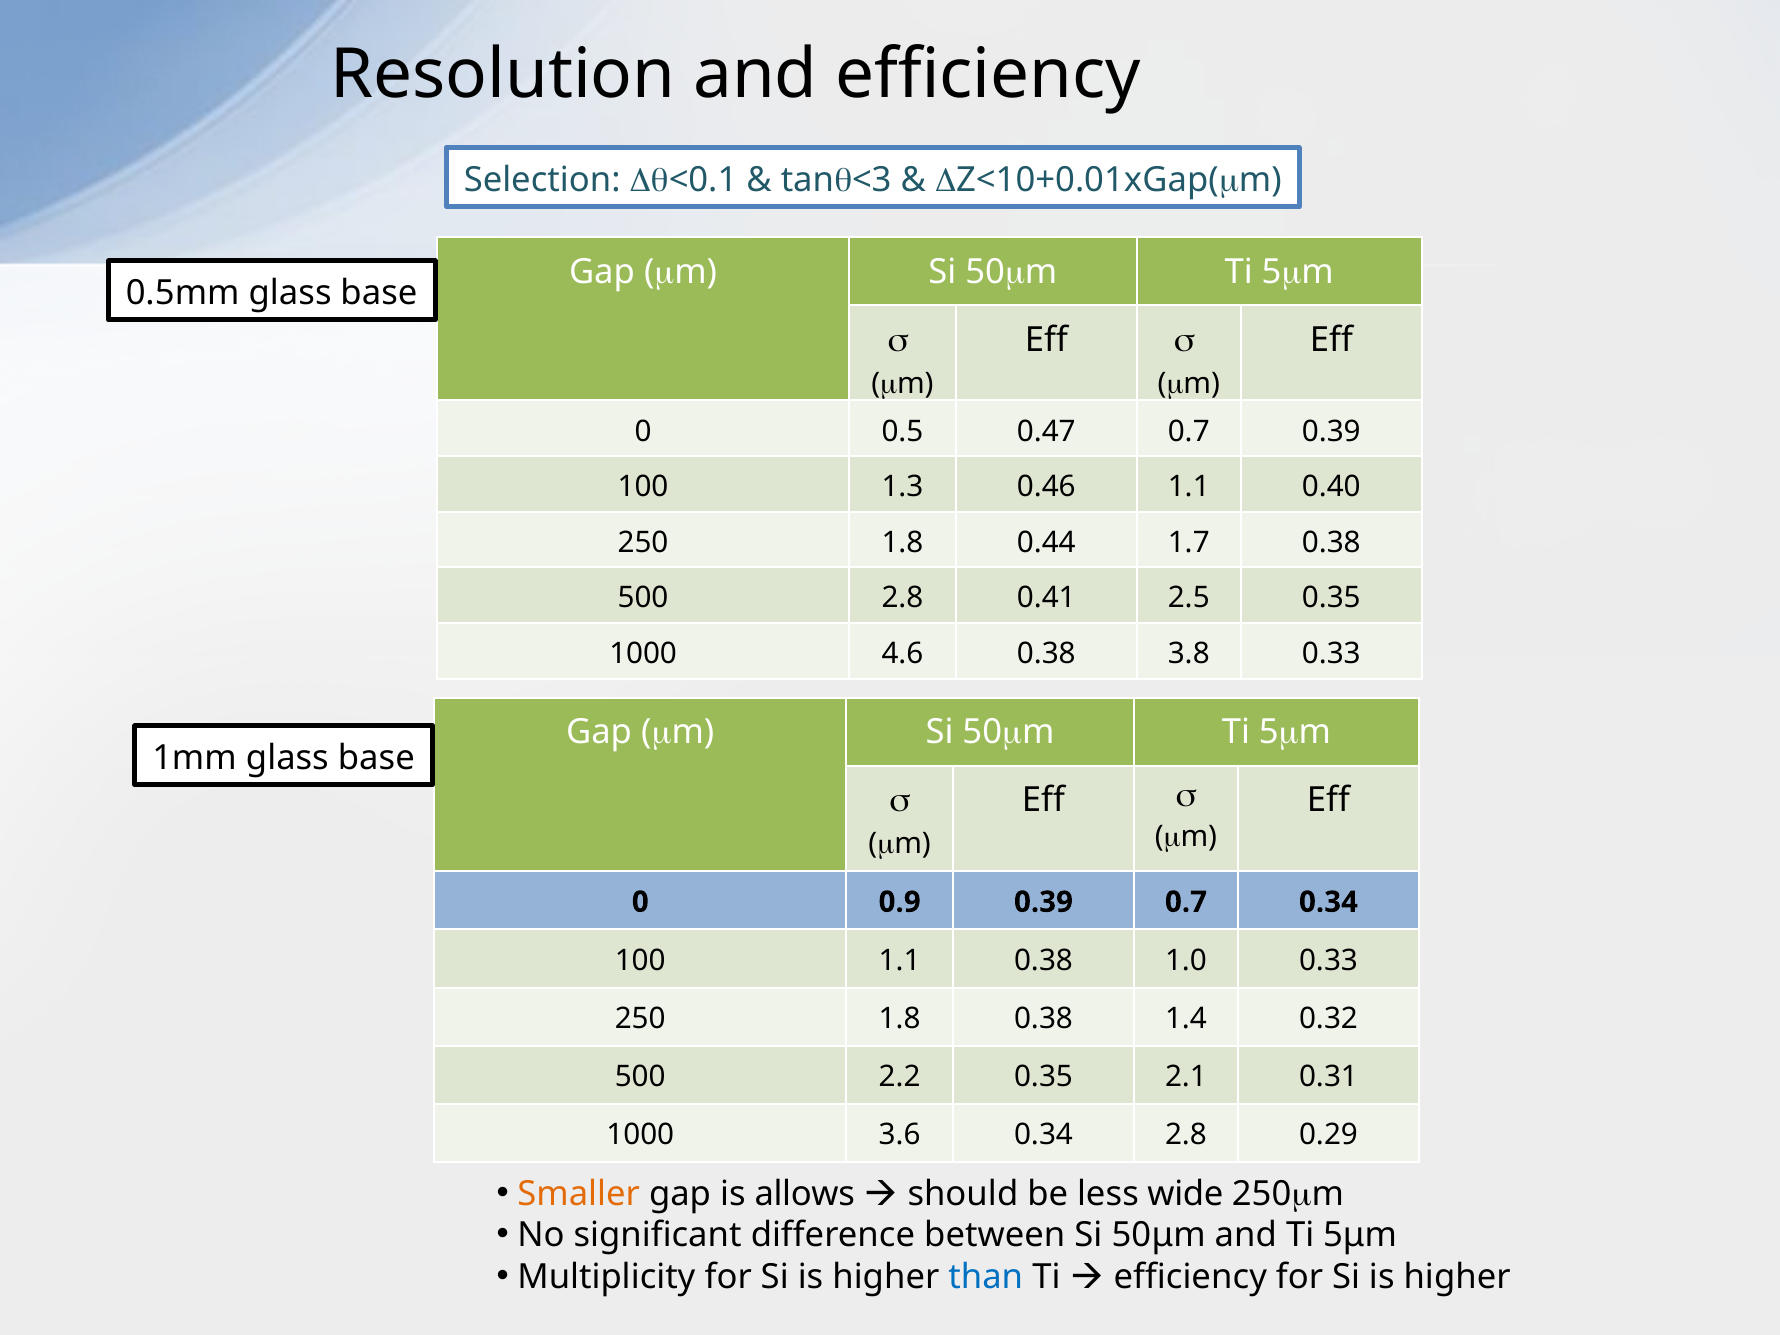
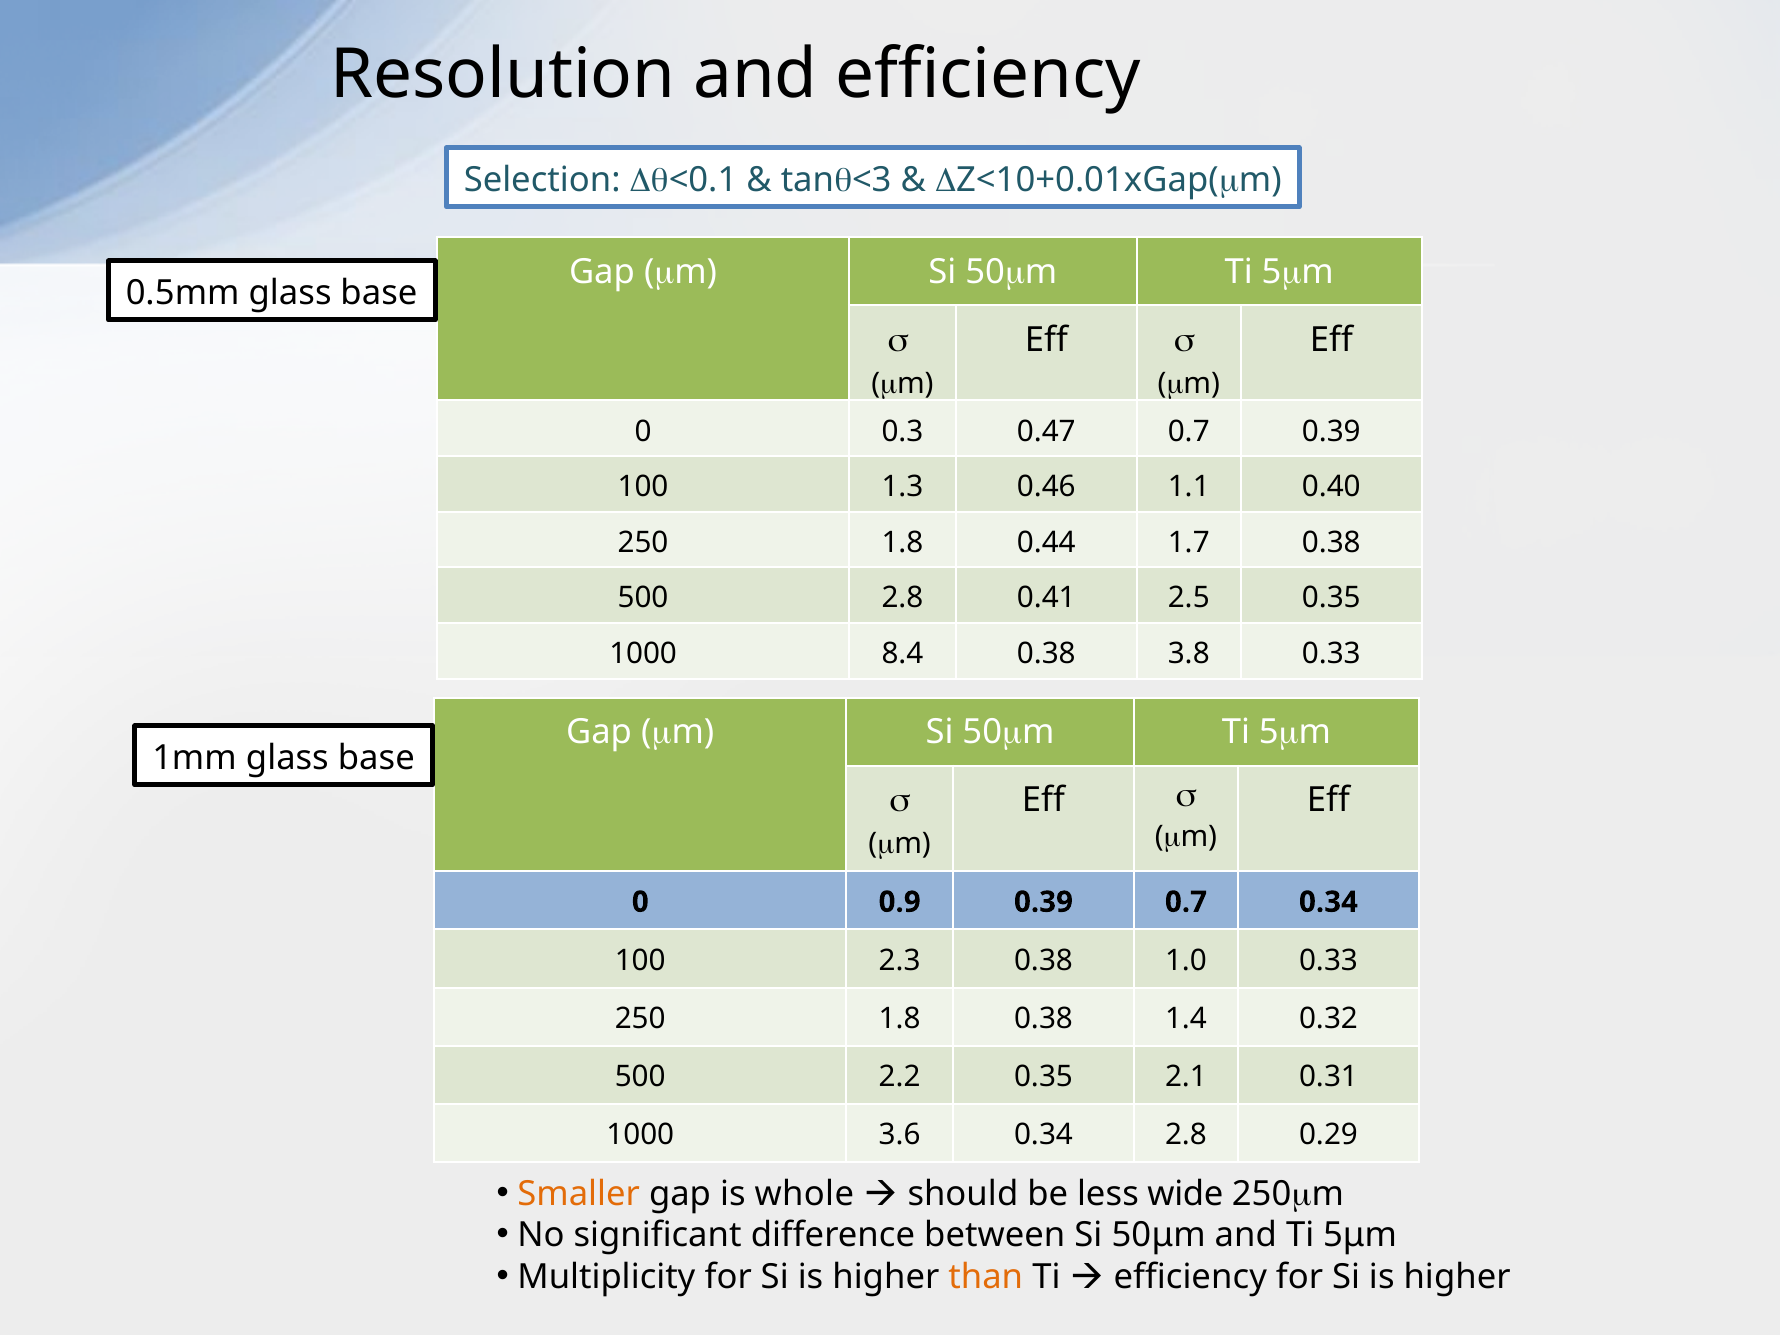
0.5: 0.5 -> 0.3 (902, 431)
4.6: 4.6 -> 8.4 (902, 654)
100 1.1: 1.1 -> 2.3 (900, 960)
allows: allows -> whole (804, 1194)
than colour: blue -> orange (986, 1277)
